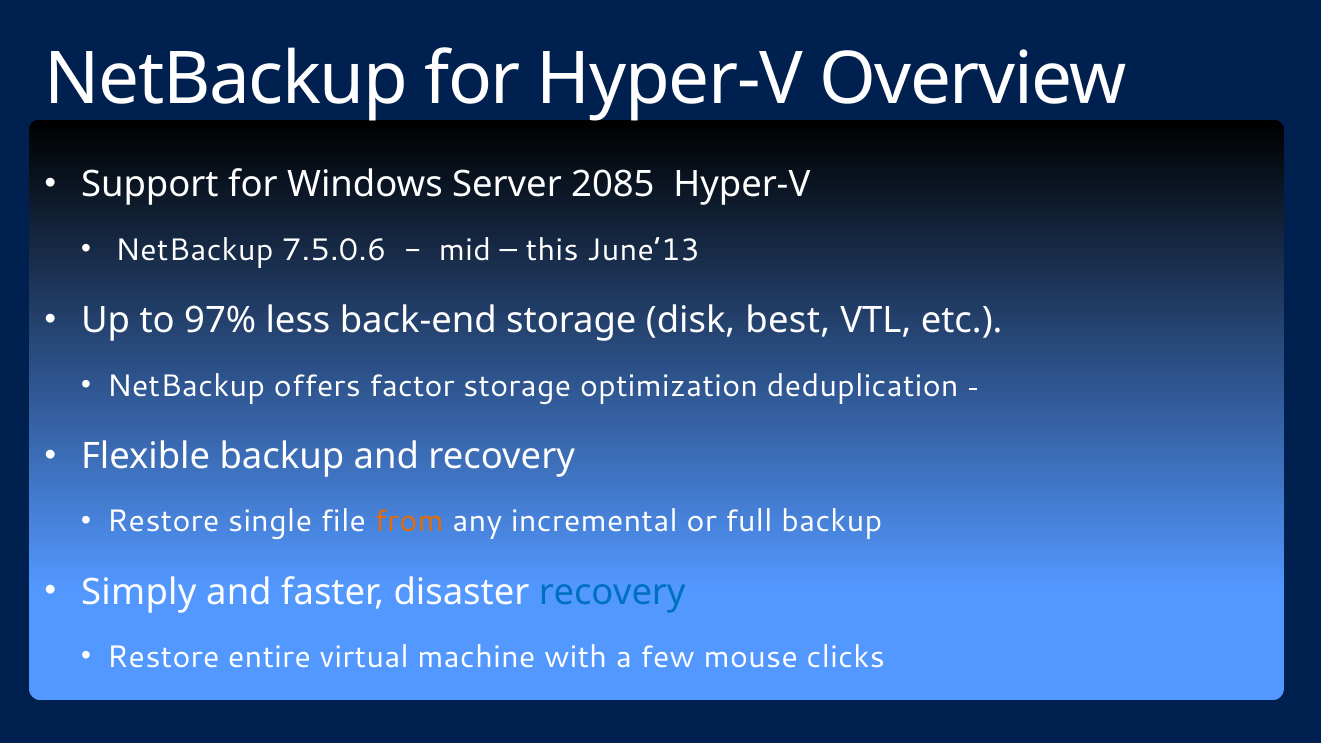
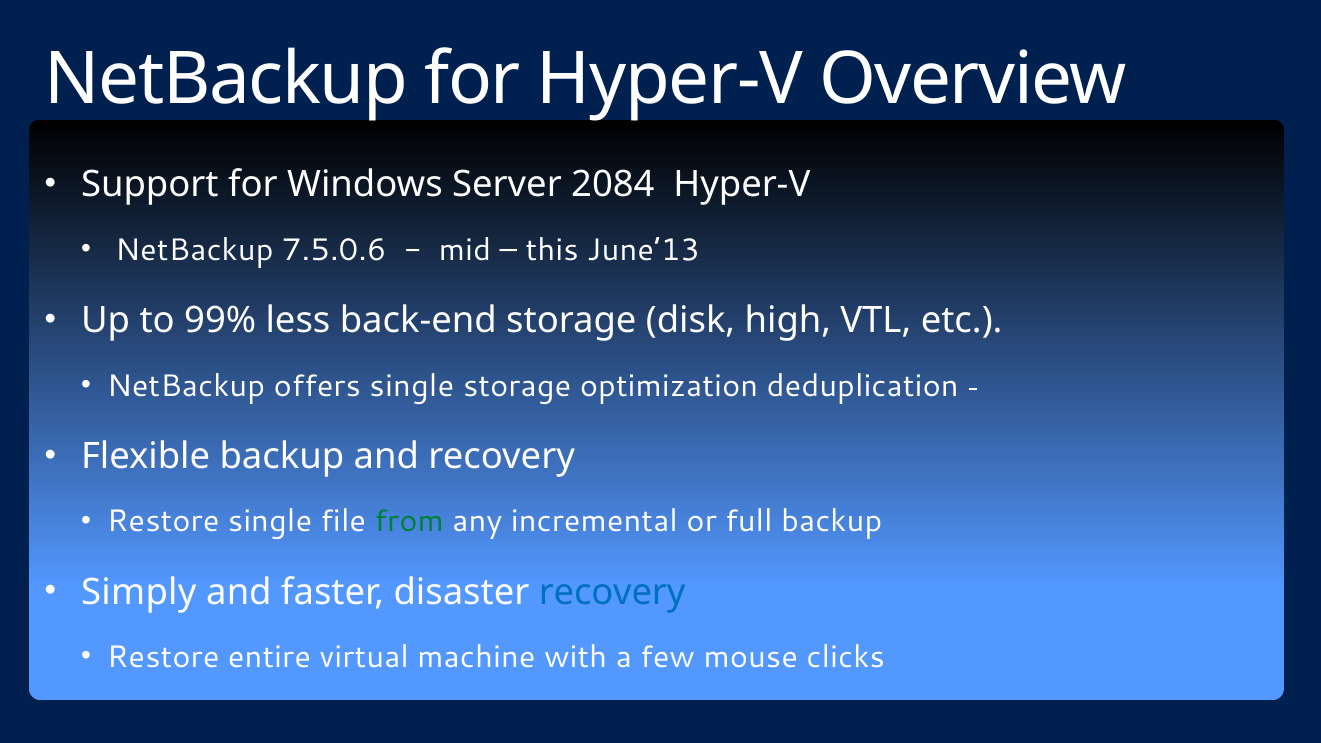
2085: 2085 -> 2084 (613, 185)
97%: 97% -> 99% (220, 321)
best: best -> high (788, 321)
offers factor: factor -> single (412, 386)
from colour: orange -> green (409, 522)
